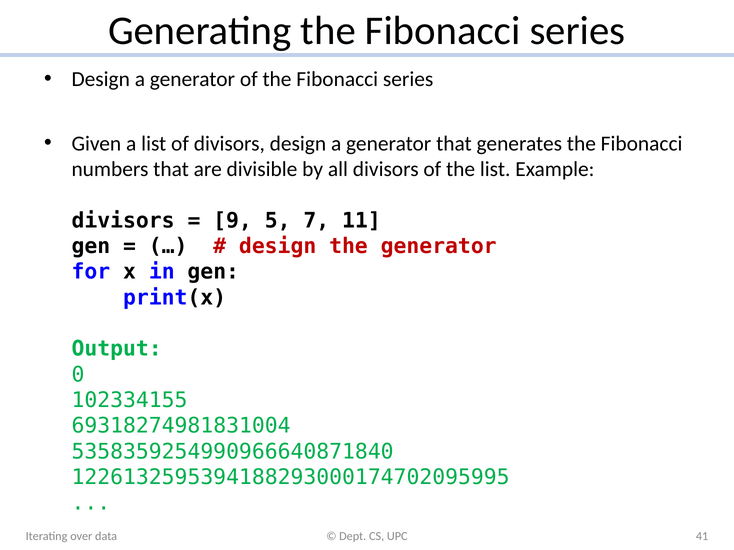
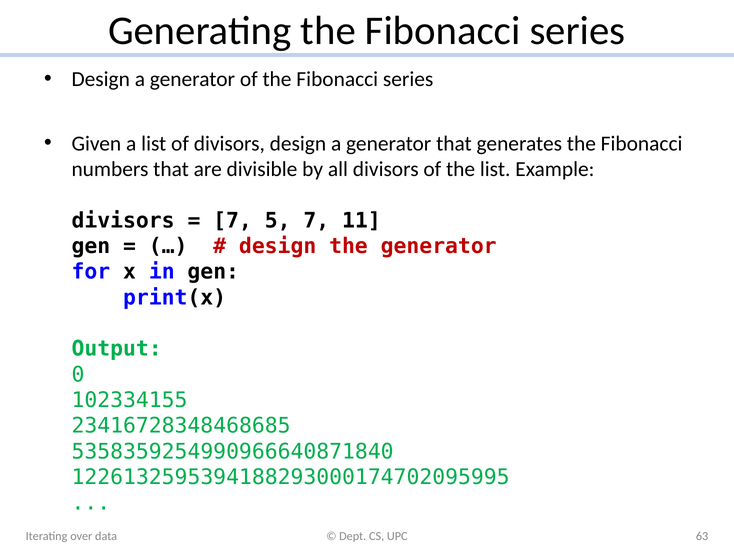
9: 9 -> 7 (233, 221)
69318274981831004: 69318274981831004 -> 23416728348468685 (181, 426)
41: 41 -> 63 (702, 537)
